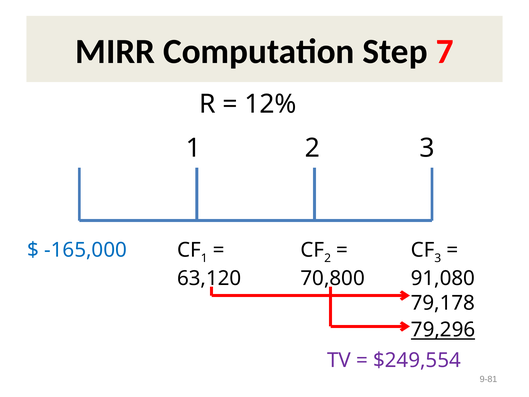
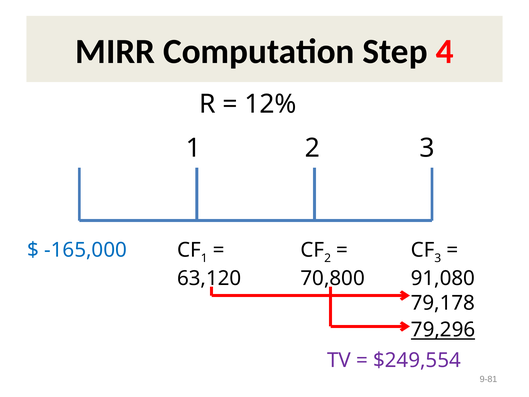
7: 7 -> 4 (445, 51)
